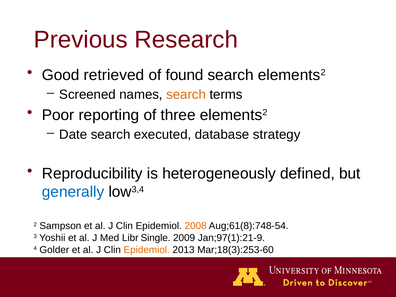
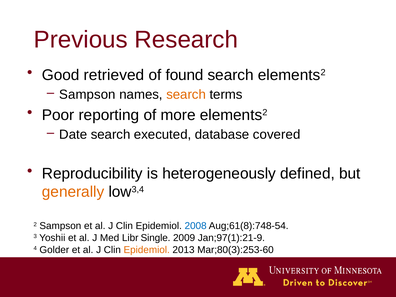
Screened: Screened -> Sampson (87, 95)
three: three -> more (178, 115)
strategy: strategy -> covered (277, 135)
generally colour: blue -> orange (73, 192)
2008 colour: orange -> blue (196, 226)
Mar;18(3):253-60: Mar;18(3):253-60 -> Mar;80(3):253-60 (235, 250)
